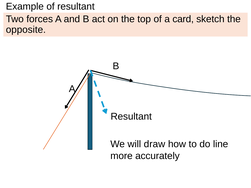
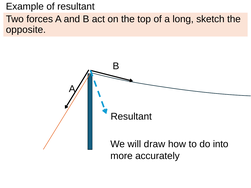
card: card -> long (183, 19)
line: line -> into (221, 144)
